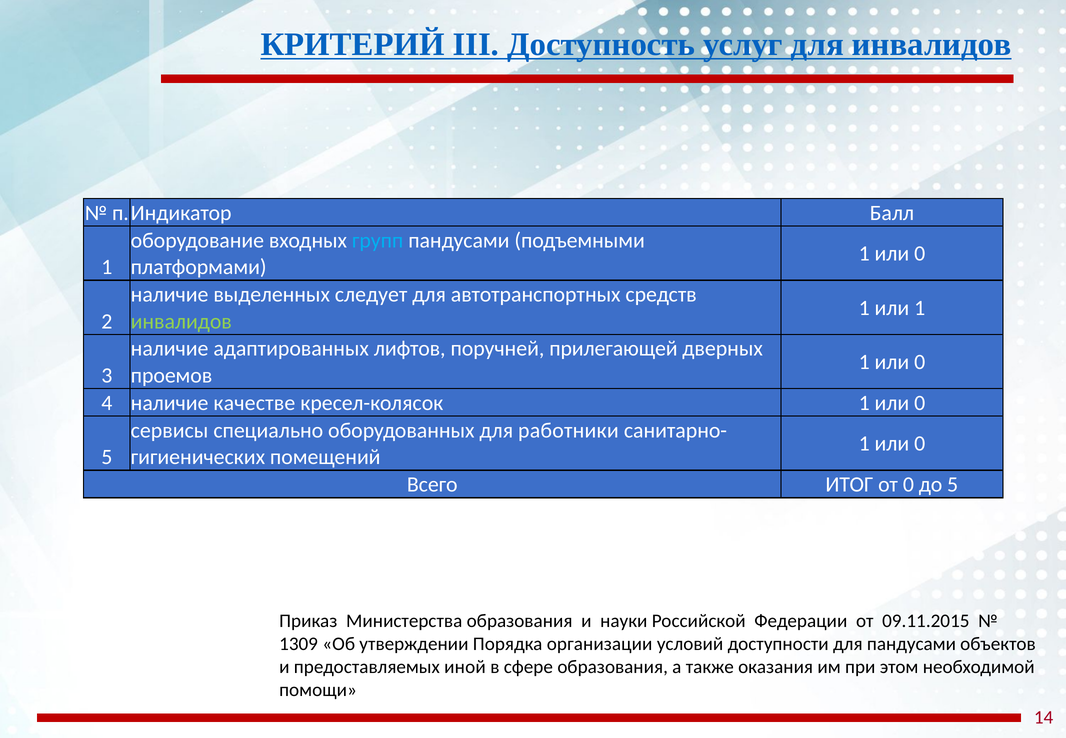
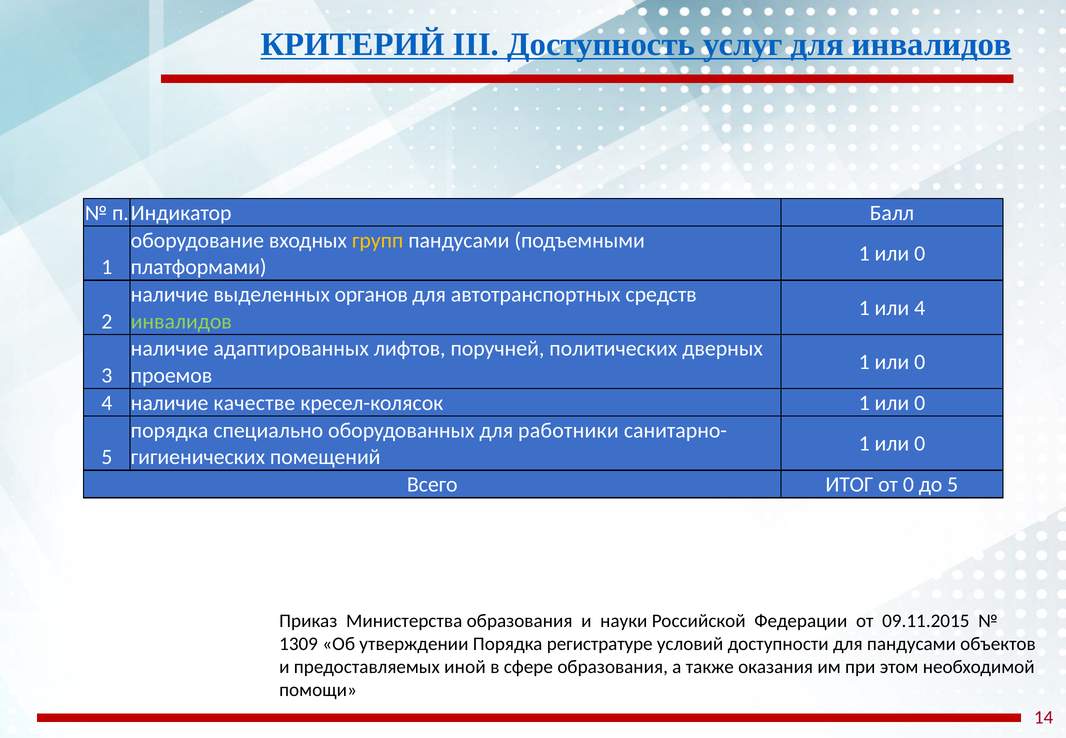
групп colour: light blue -> yellow (378, 240)
следует: следует -> органов (371, 295)
или 1: 1 -> 4 (920, 308)
прилегающей: прилегающей -> политических (613, 349)
сервисы: сервисы -> порядка (170, 430)
организации: организации -> регистратуре (600, 644)
